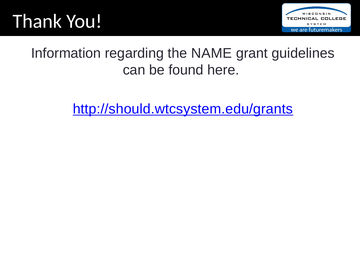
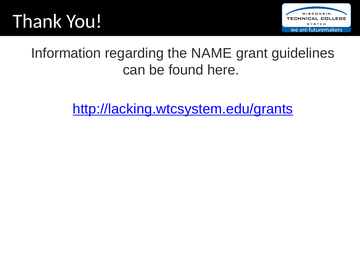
http://should.wtcsystem.edu/grants: http://should.wtcsystem.edu/grants -> http://lacking.wtcsystem.edu/grants (183, 109)
